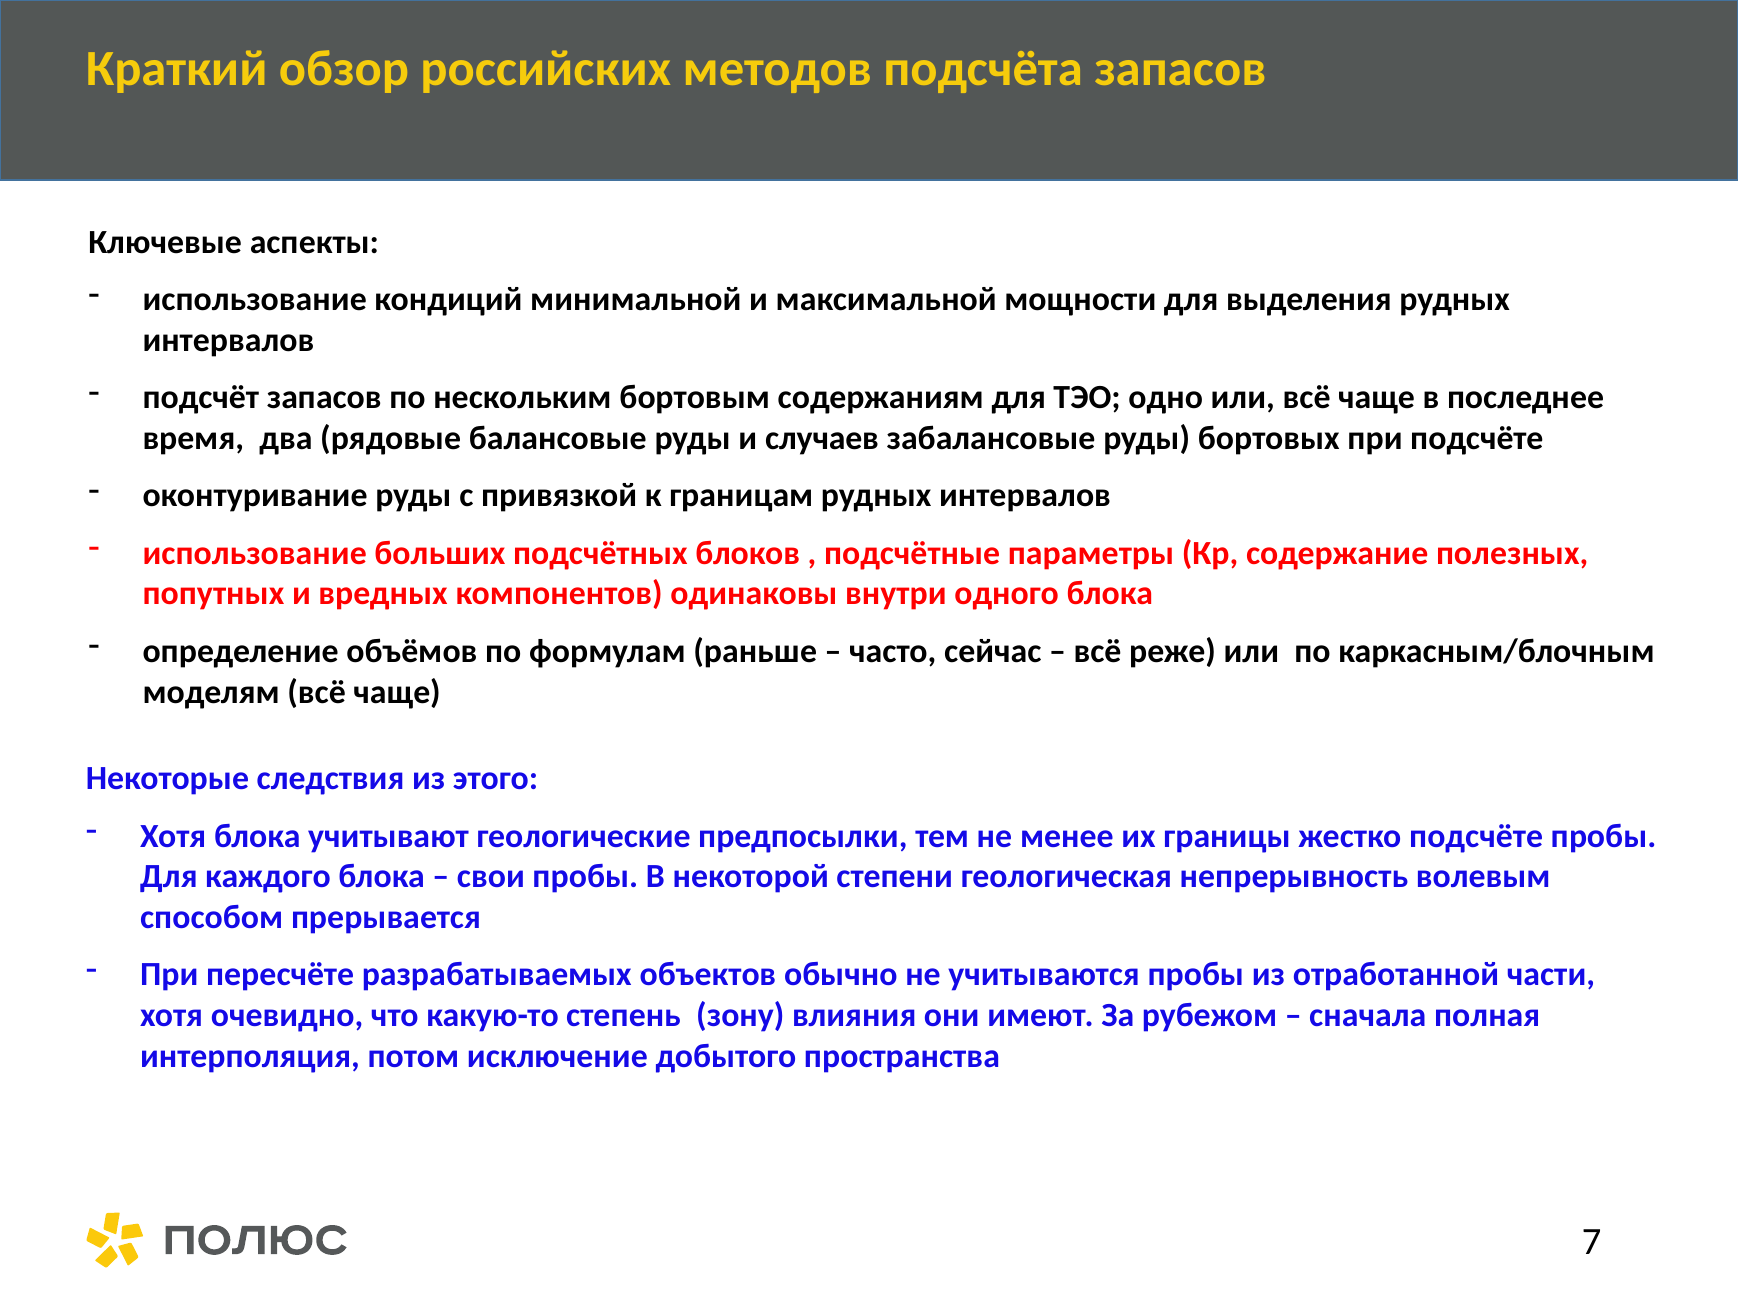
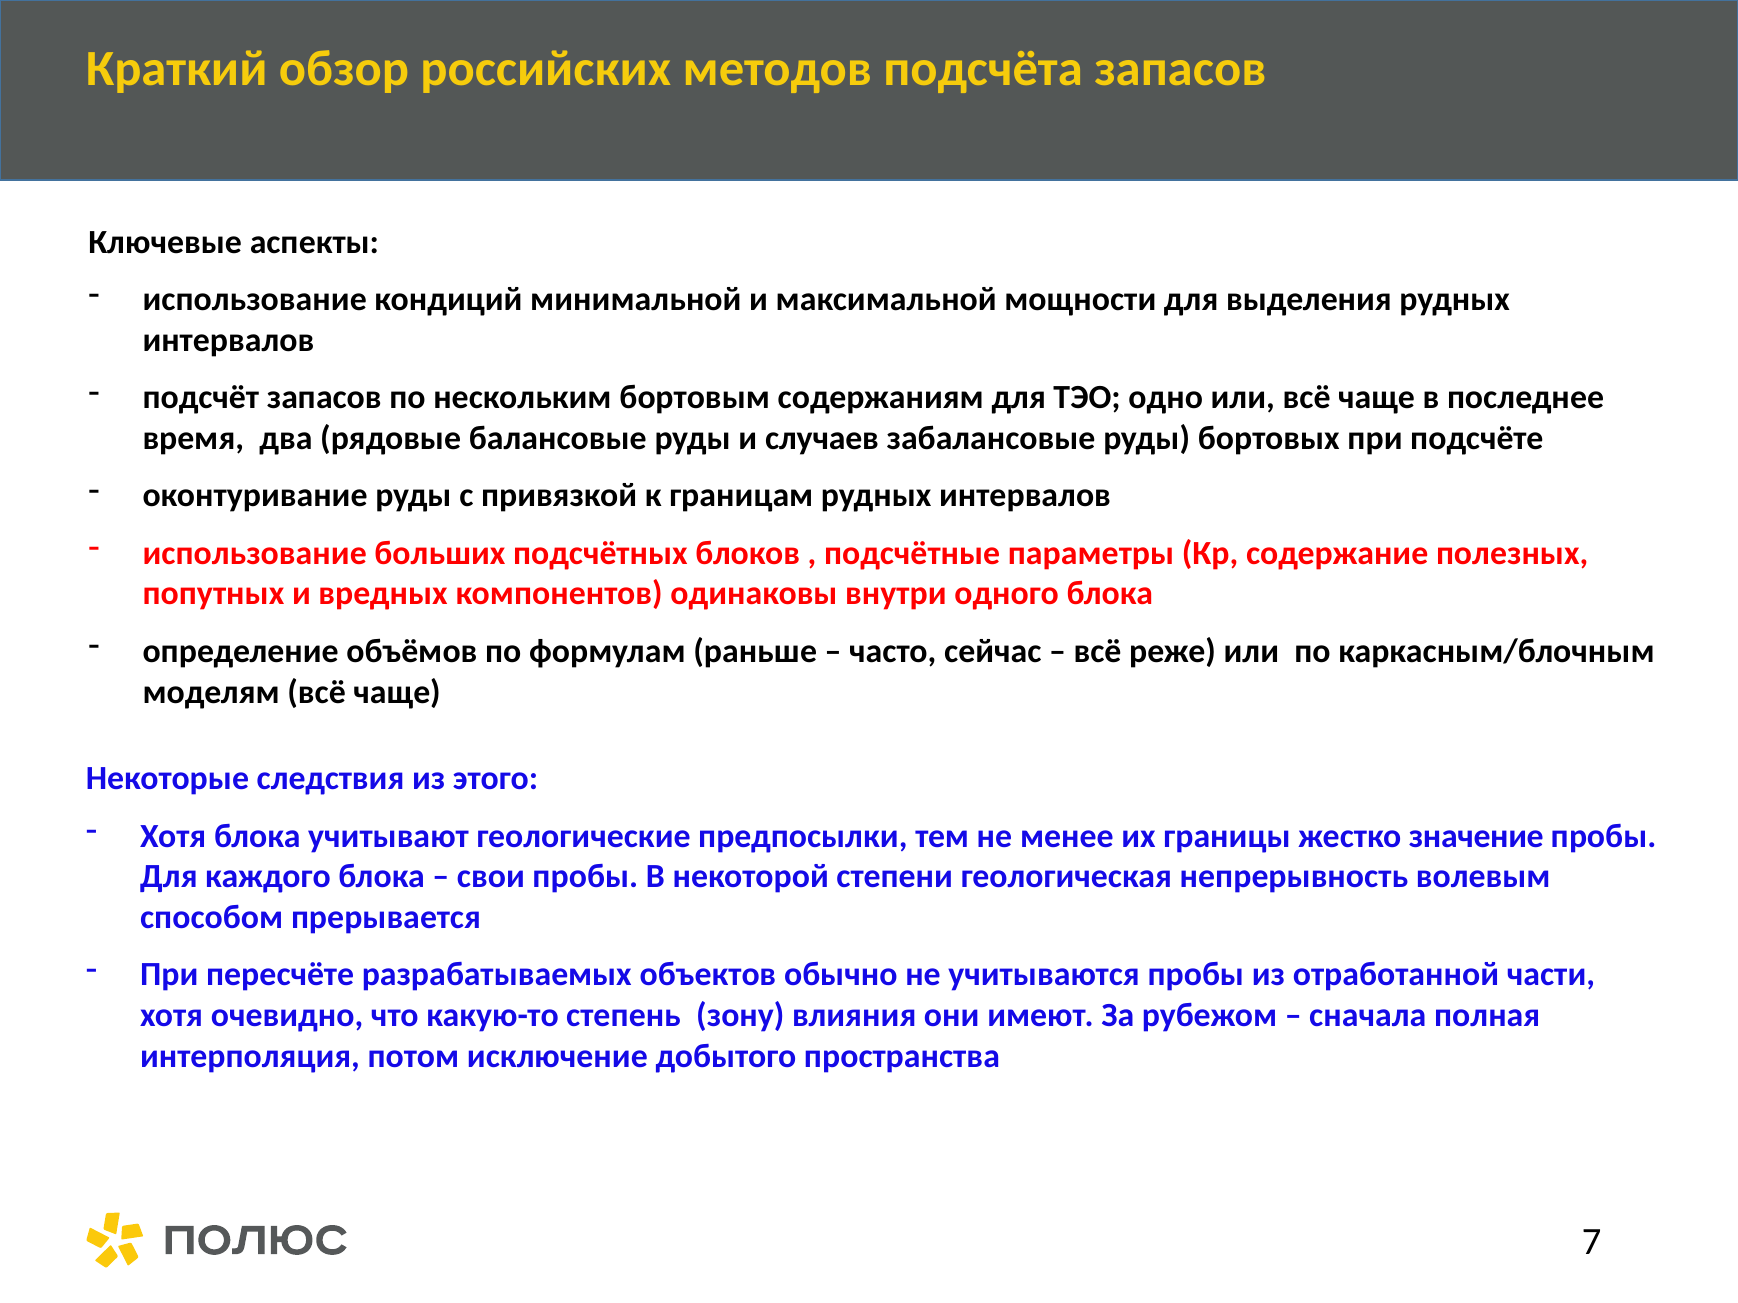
жестко подсчёте: подсчёте -> значение (1476, 837)
